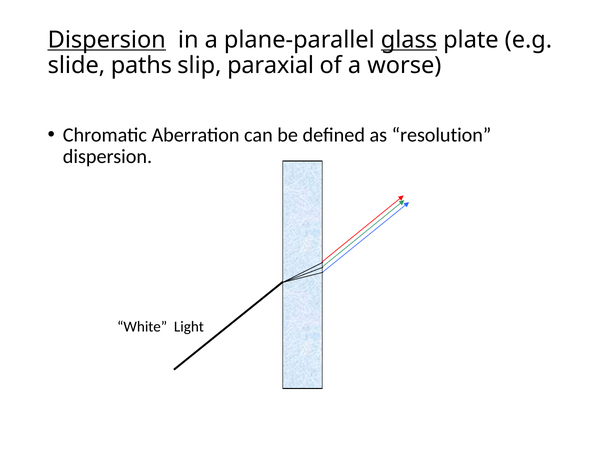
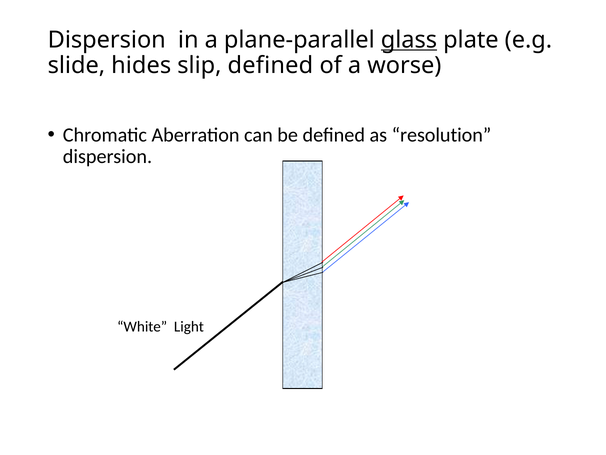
Dispersion underline: present -> none (107, 40)
paths: paths -> hides (141, 65)
slip paraxial: paraxial -> defined (270, 65)
